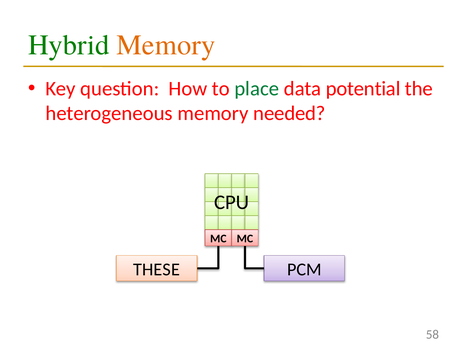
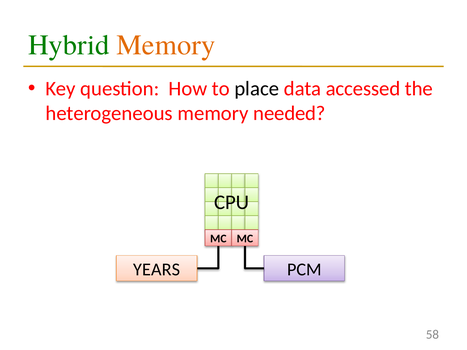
place colour: green -> black (257, 89)
potential: potential -> accessed (363, 89)
THESE: THESE -> YEARS (157, 270)
